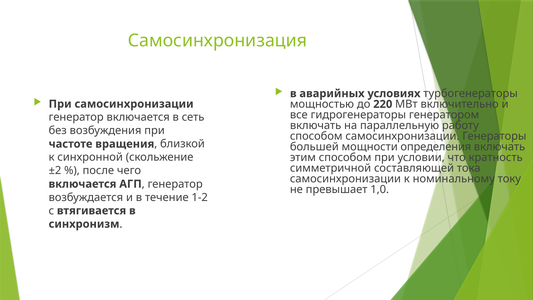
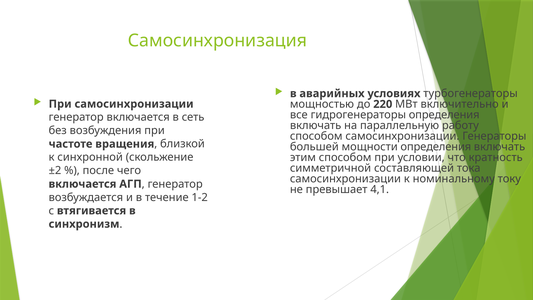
гидрогенераторы генератором: генератором -> определения (444, 115)
1,0: 1,0 -> 4,1 (380, 190)
